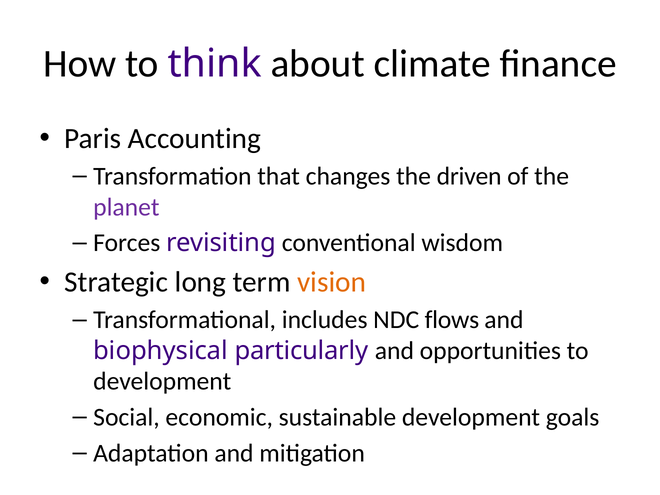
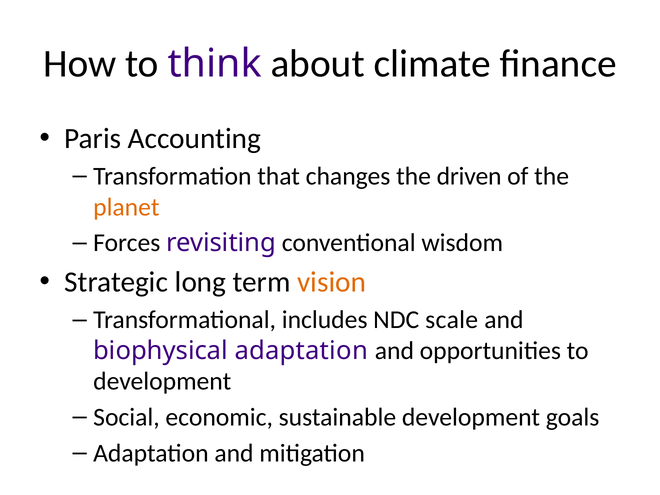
planet colour: purple -> orange (126, 207)
flows: flows -> scale (452, 320)
biophysical particularly: particularly -> adaptation (301, 351)
